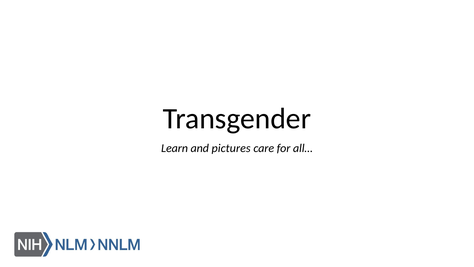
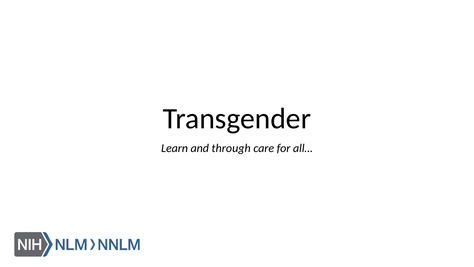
pictures: pictures -> through (231, 148)
